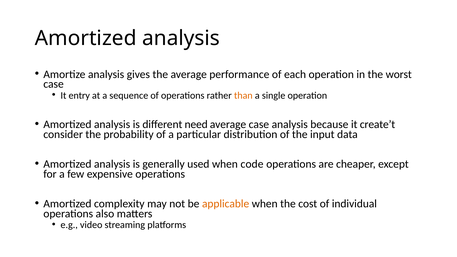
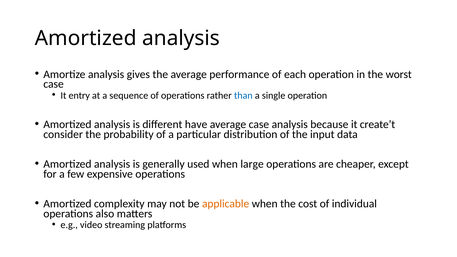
than colour: orange -> blue (243, 95)
need: need -> have (196, 124)
code: code -> large (252, 164)
